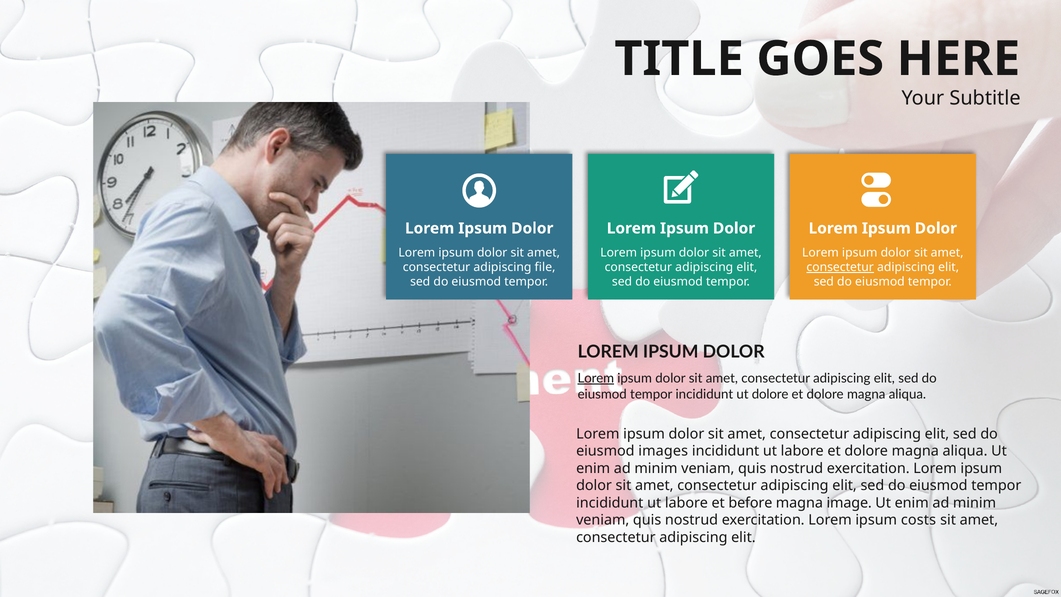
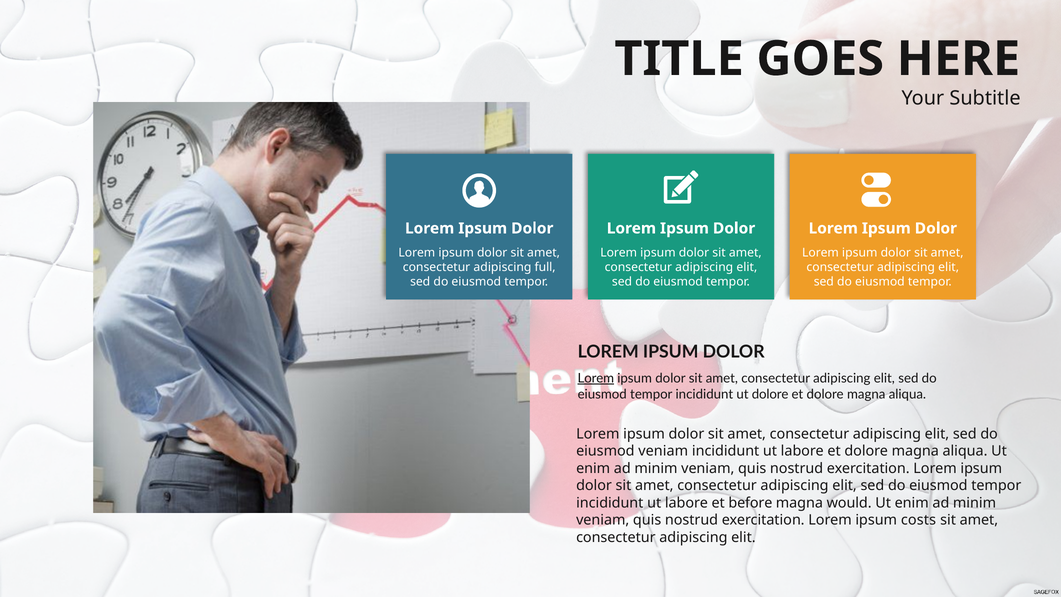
file: file -> full (545, 267)
consectetur underline: present -> none (840, 267)
eiusmod images: images -> veniam (663, 451)
image: image -> would (849, 503)
